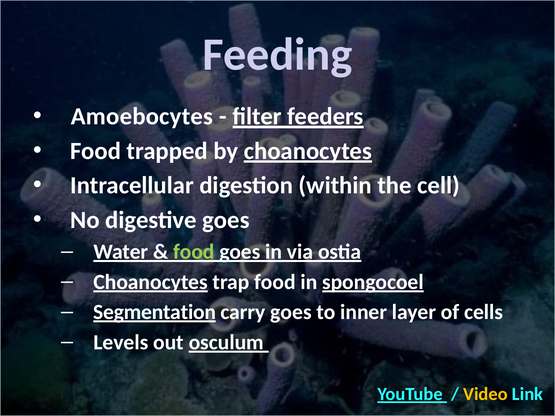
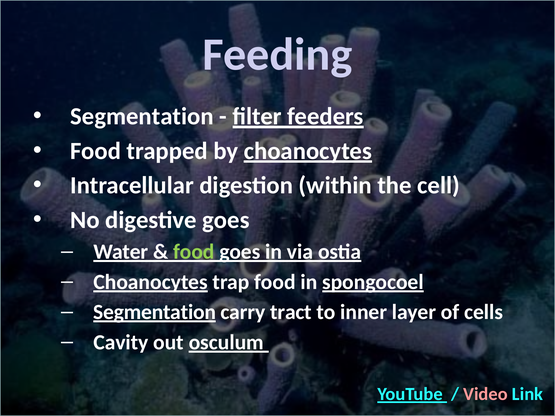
Amoebocytes: Amoebocytes -> Segmentation (142, 116)
carry goes: goes -> tract (291, 312)
Levels: Levels -> Cavity (121, 343)
Video colour: yellow -> pink (485, 394)
